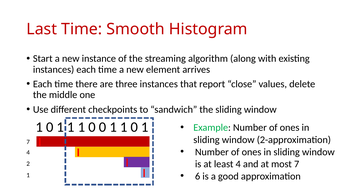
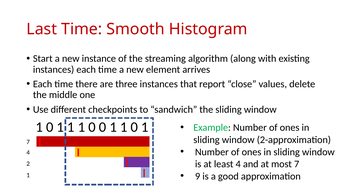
6: 6 -> 9 (198, 176)
